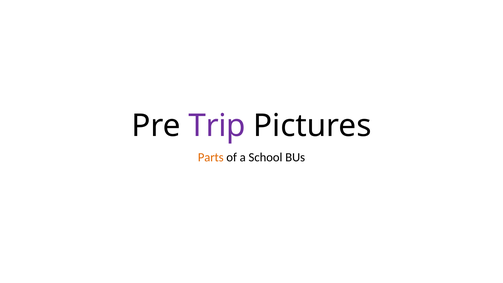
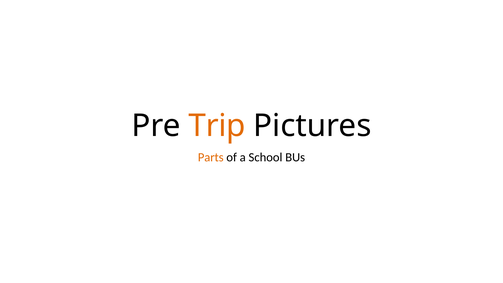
Trip colour: purple -> orange (217, 126)
